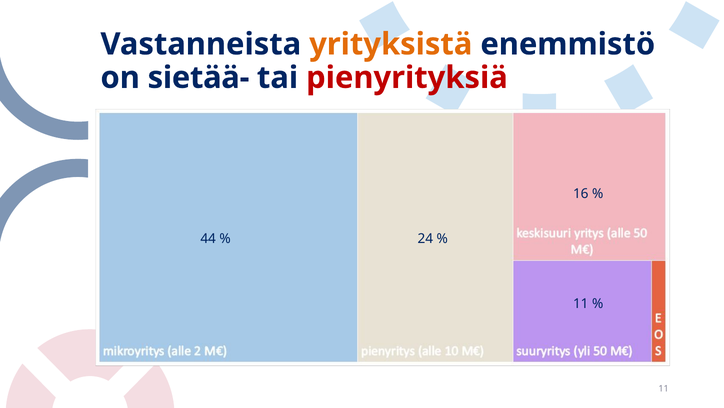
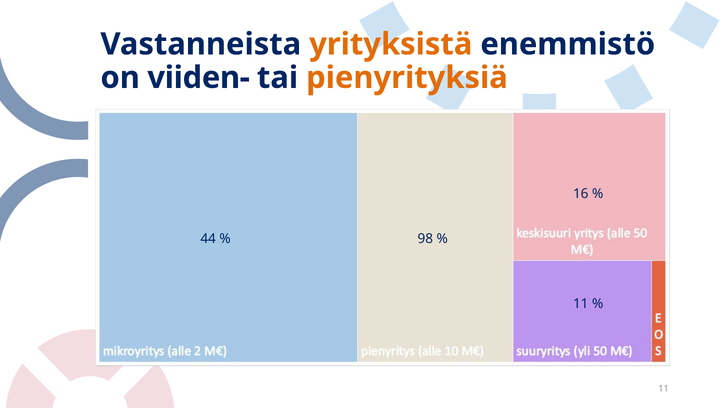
sietää-: sietää- -> viiden- (199, 78)
pienyrityksiä colour: red -> orange (407, 78)
24: 24 -> 98 (425, 238)
